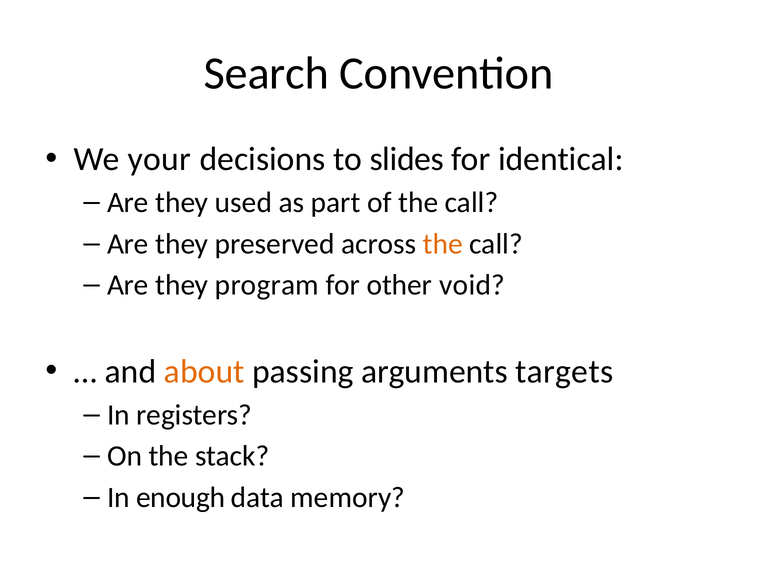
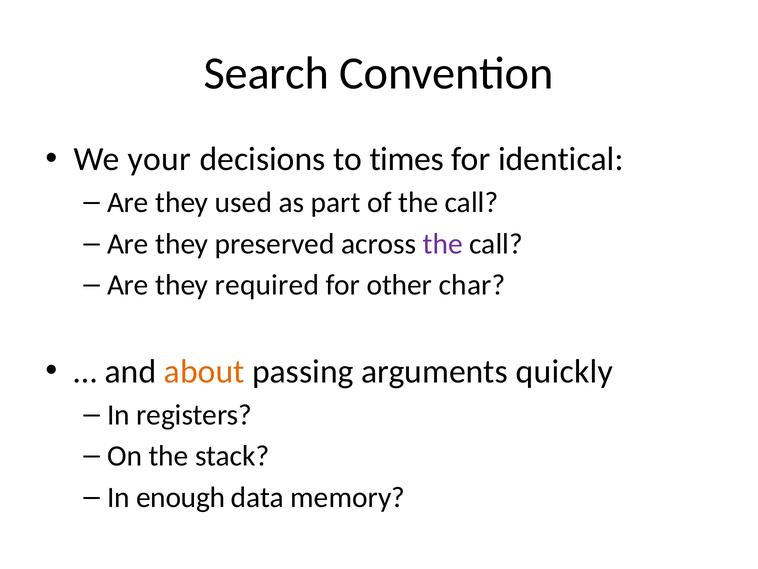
slides: slides -> times (407, 159)
the colour: orange -> purple (443, 244)
program: program -> required (267, 285)
void: void -> char (472, 285)
targets: targets -> quickly (564, 371)
